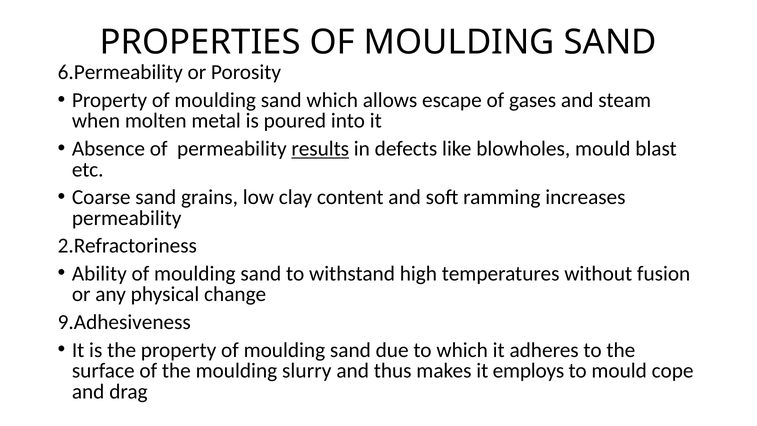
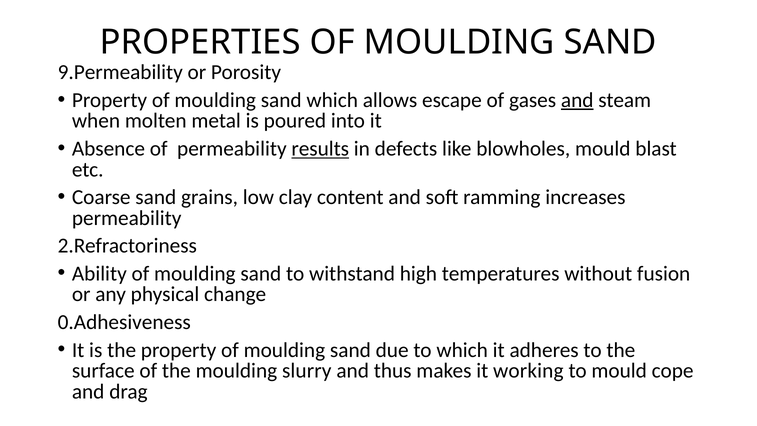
6.Permeability: 6.Permeability -> 9.Permeability (120, 72)
and underline: none -> present (577, 100)
9.Adhesiveness: 9.Adhesiveness -> 0.Adhesiveness (124, 322)
employs: employs -> working (528, 371)
